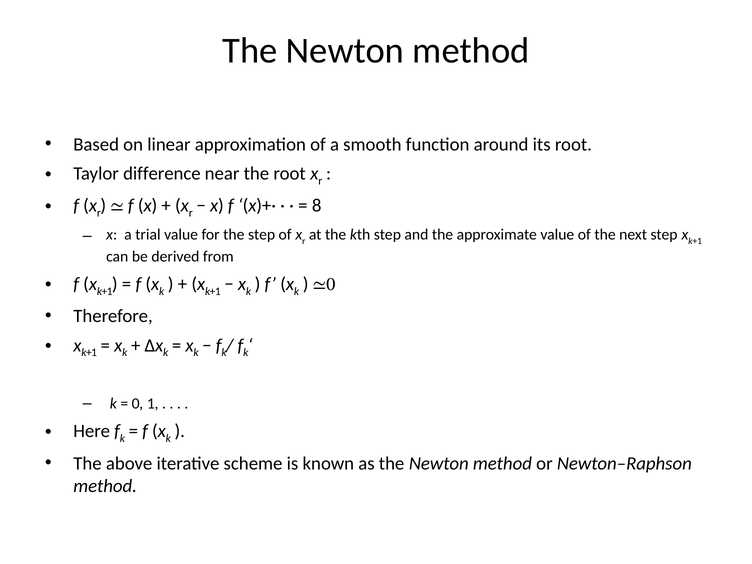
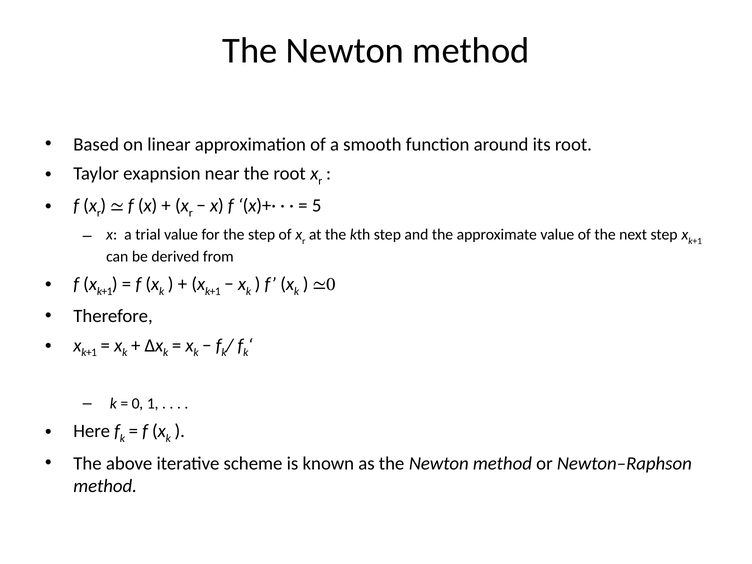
difference: difference -> exapnsion (162, 174)
8: 8 -> 5 (317, 206)
